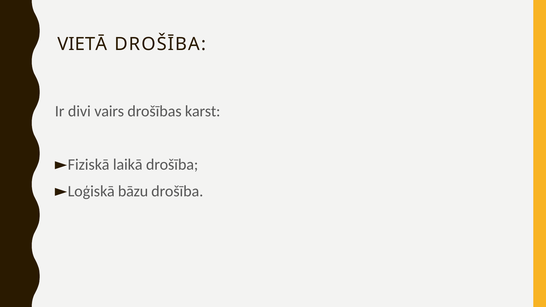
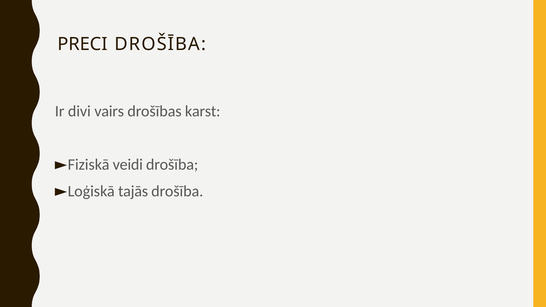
VIETĀ: VIETĀ -> PRECI (82, 44)
laikā: laikā -> veidi (128, 165)
bāzu: bāzu -> tajās (133, 191)
